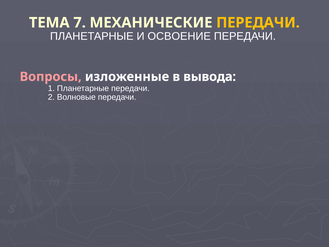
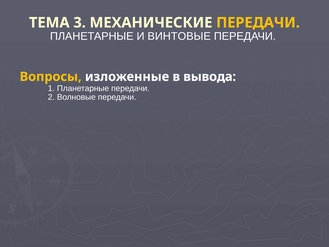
7: 7 -> 3 (80, 23)
ОСВОЕНИЕ: ОСВОЕНИЕ -> ВИНТОВЫЕ (179, 36)
Вопросы colour: pink -> yellow (51, 77)
